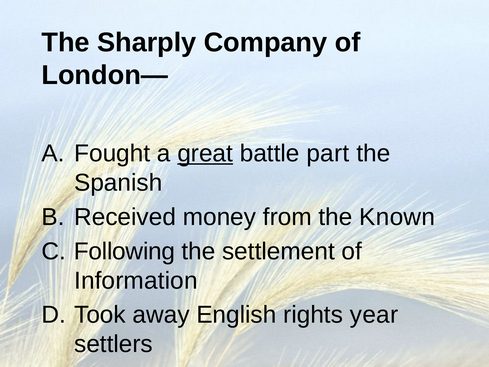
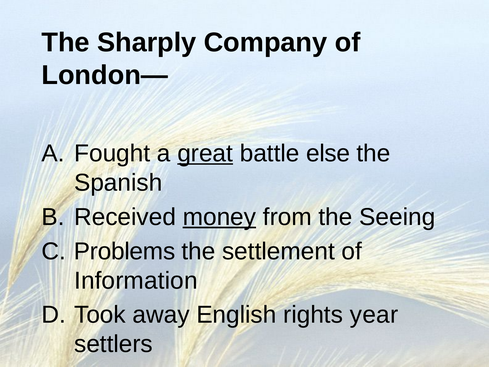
part: part -> else (328, 153)
money underline: none -> present (219, 217)
Known: Known -> Seeing (397, 217)
Following: Following -> Problems (125, 251)
